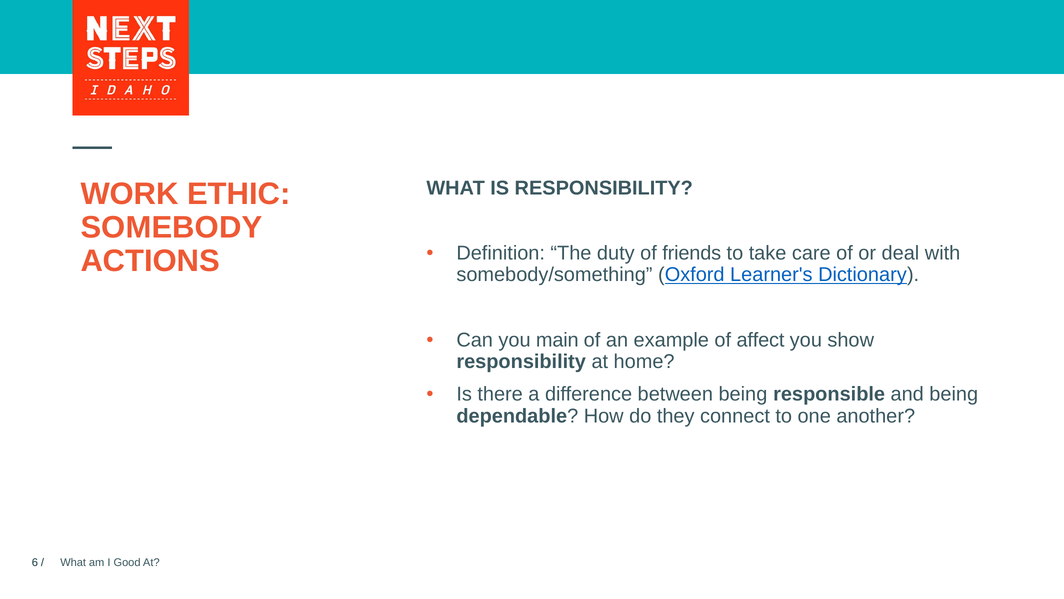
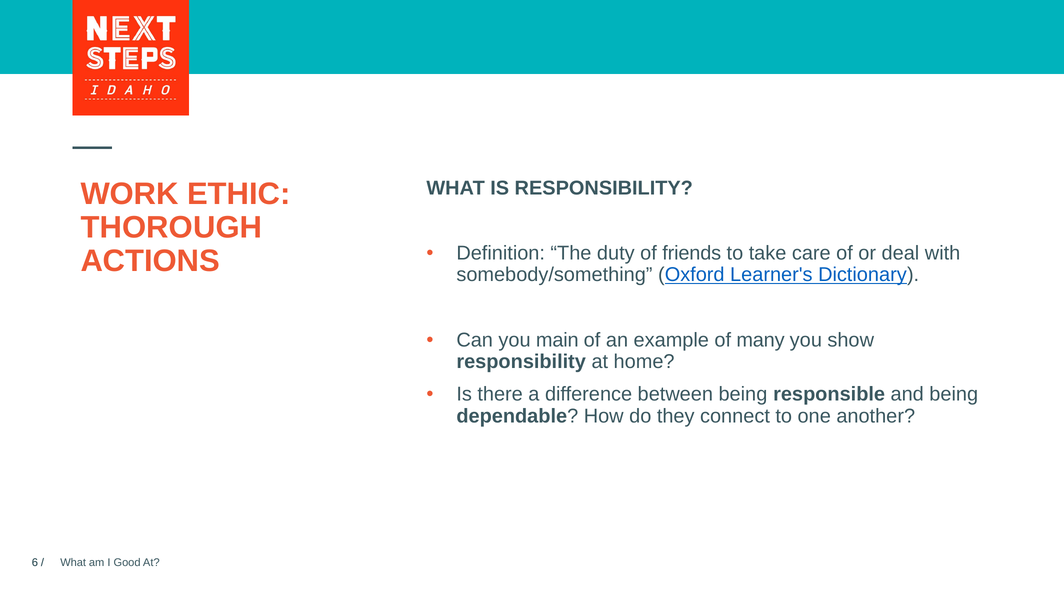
SOMEBODY: SOMEBODY -> THOROUGH (171, 227)
affect: affect -> many (761, 340)
